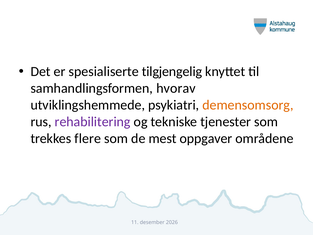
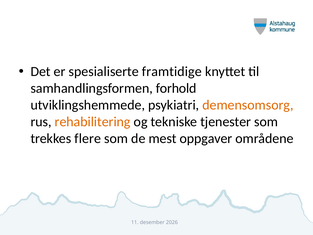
tilgjengelig: tilgjengelig -> framtidige (172, 72)
hvorav: hvorav -> forhold (176, 88)
rehabilitering colour: purple -> orange (93, 122)
